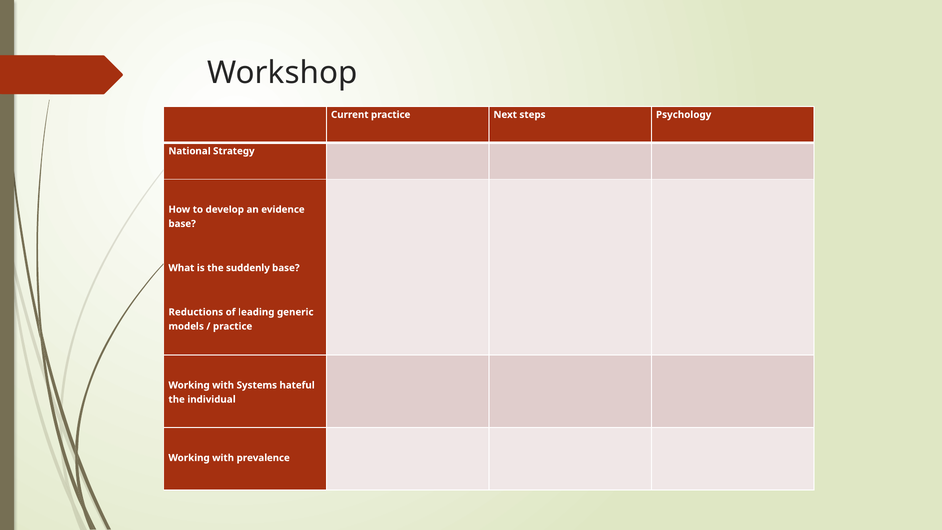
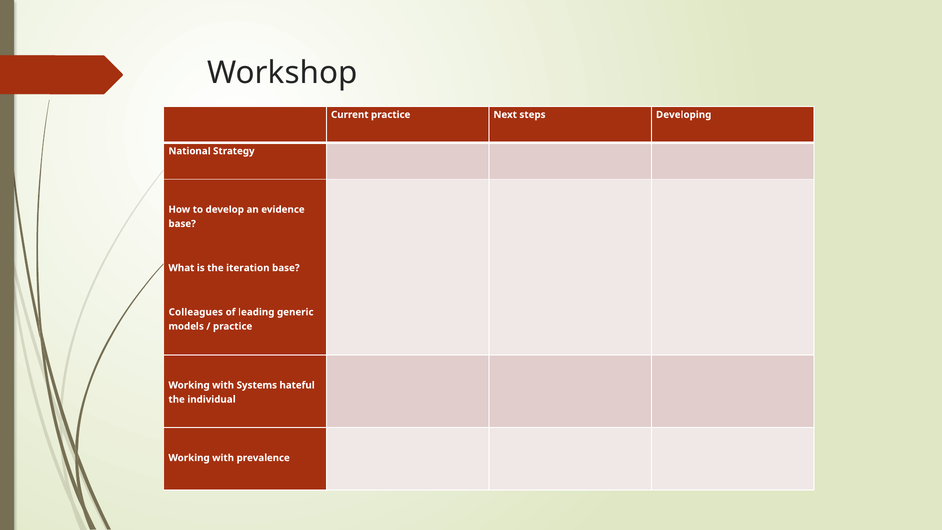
Psychology: Psychology -> Developing (684, 115)
suddenly: suddenly -> iteration (248, 268)
Reductions: Reductions -> Colleagues (196, 312)
